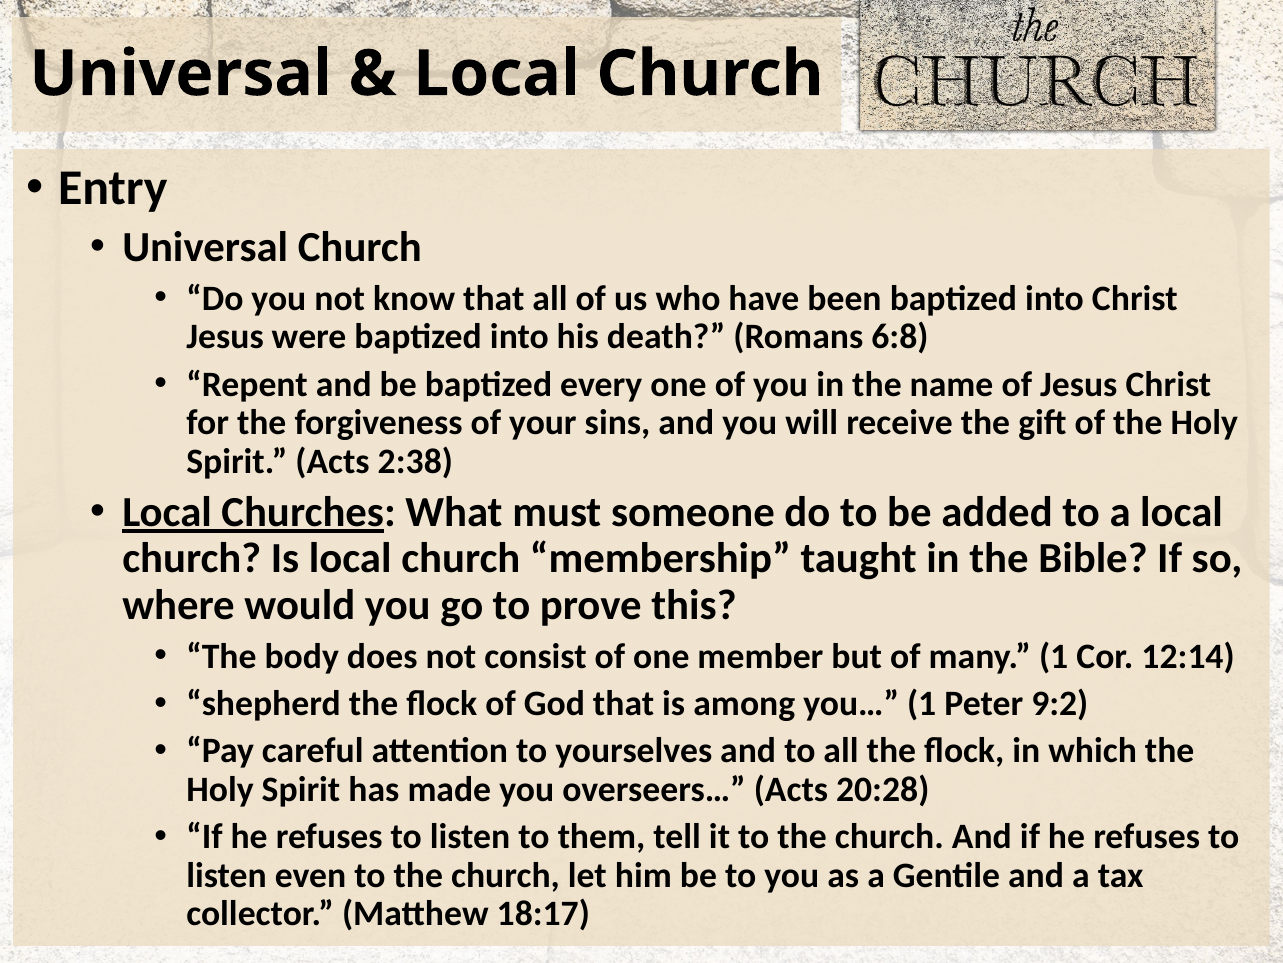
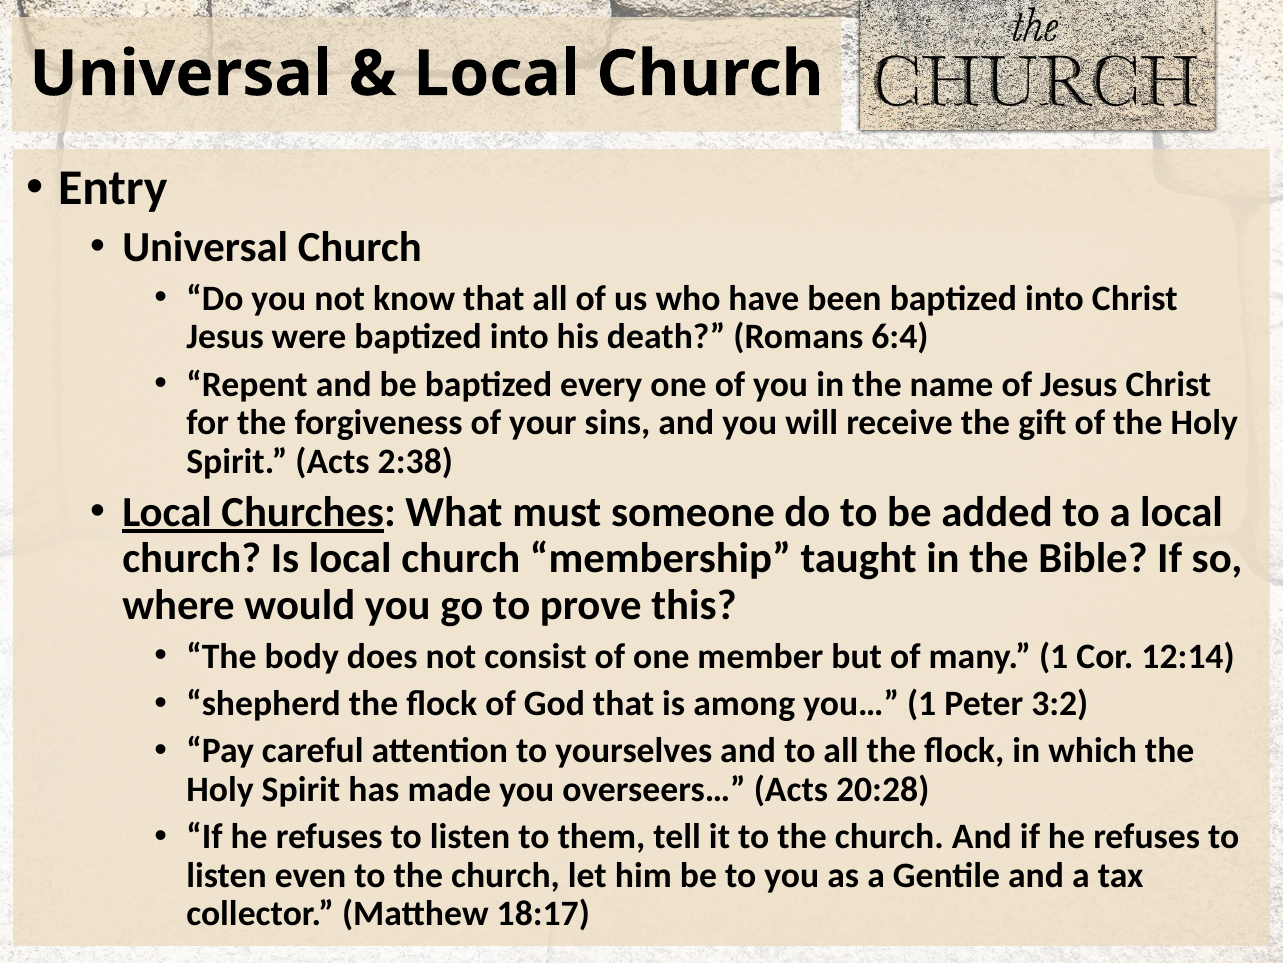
6:8: 6:8 -> 6:4 (900, 337)
9:2: 9:2 -> 3:2 (1060, 703)
